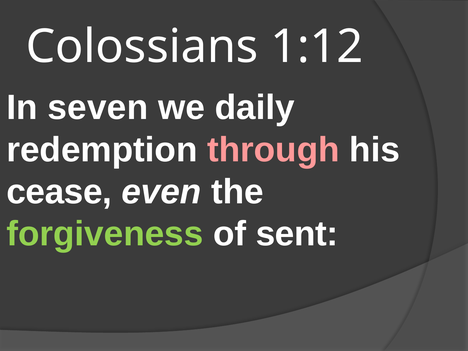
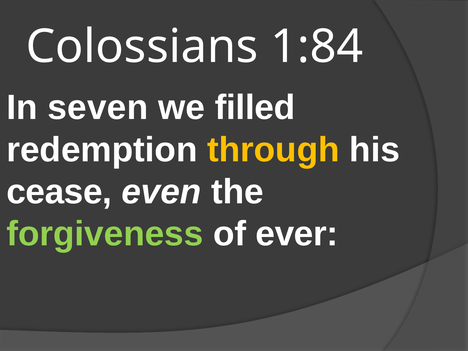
1:12: 1:12 -> 1:84 (317, 47)
daily: daily -> filled (255, 108)
through colour: pink -> yellow (273, 150)
sent: sent -> ever (297, 234)
